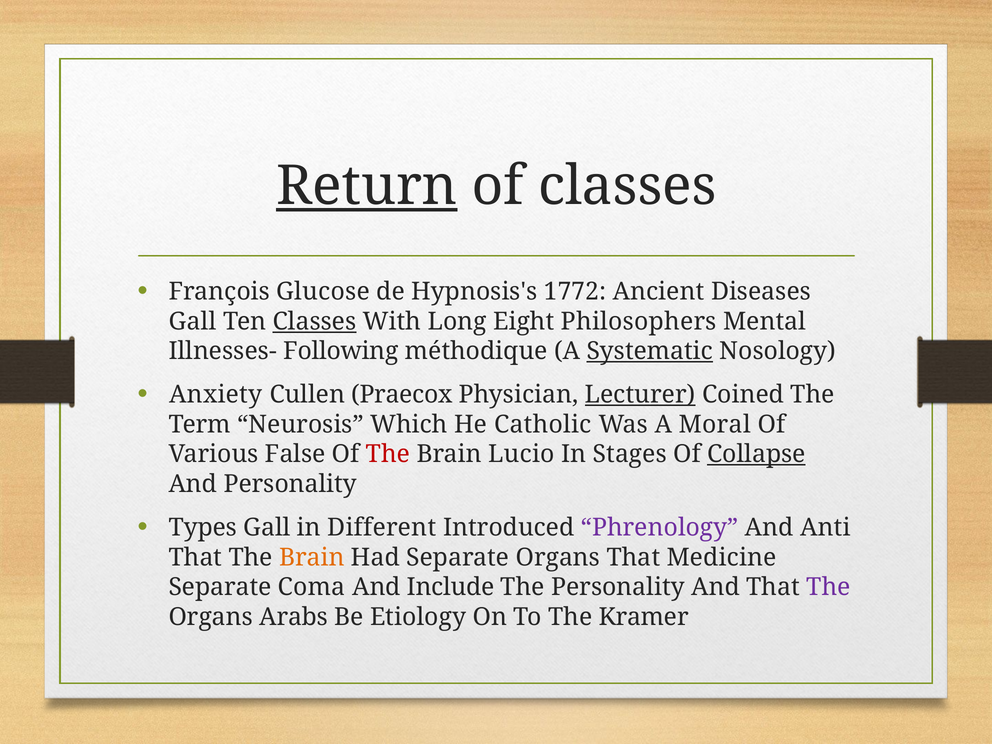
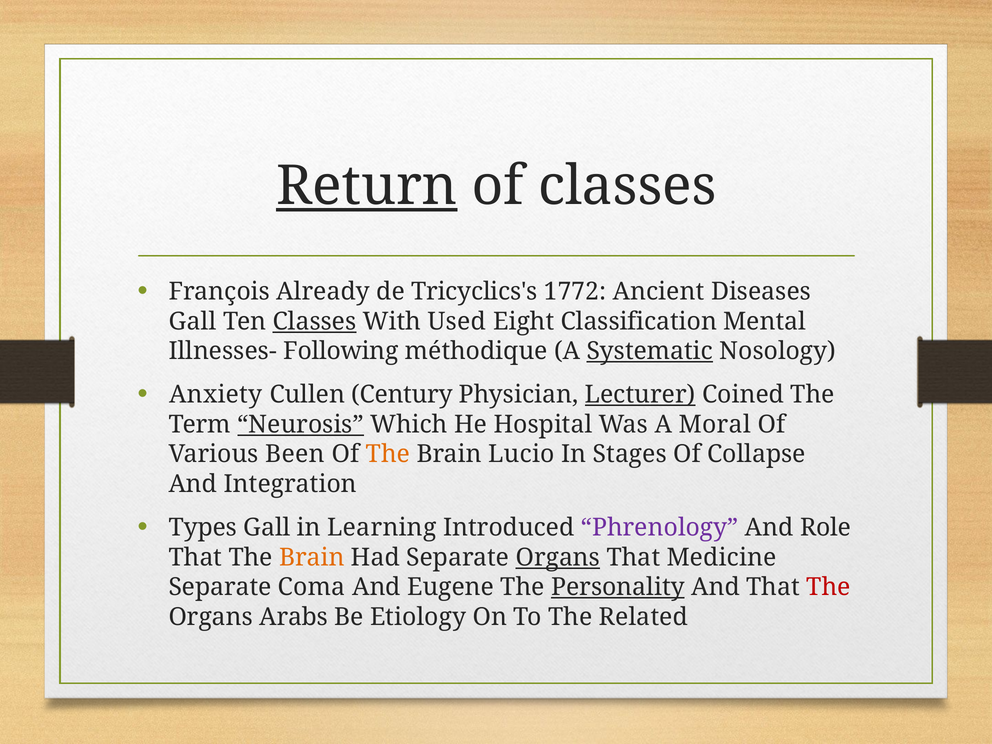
Glucose: Glucose -> Already (323, 292)
Hypnosis's: Hypnosis's -> Tricyclics's (474, 292)
Long: Long -> Used (457, 321)
Philosophers: Philosophers -> Classification (639, 321)
Praecox: Praecox -> Century (402, 395)
Neurosis underline: none -> present (301, 425)
Catholic: Catholic -> Hospital (543, 425)
False: False -> Been (295, 454)
The colour: red -> orange (388, 454)
Collapse underline: present -> none (756, 454)
And Personality: Personality -> Integration (290, 484)
Different: Different -> Learning (382, 528)
Anti: Anti -> Role (825, 528)
Organs underline: none -> present (558, 557)
Include: Include -> Eugene (451, 587)
Personality underline: none -> present (618, 587)
The colour: purple -> red (829, 587)
Kramer: Kramer -> Related (643, 617)
